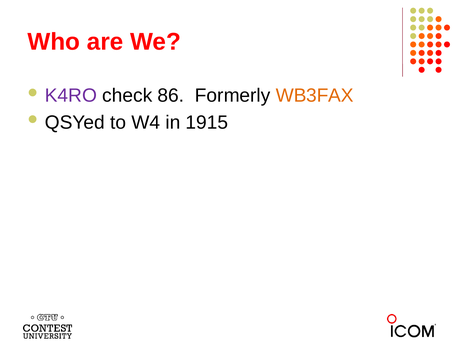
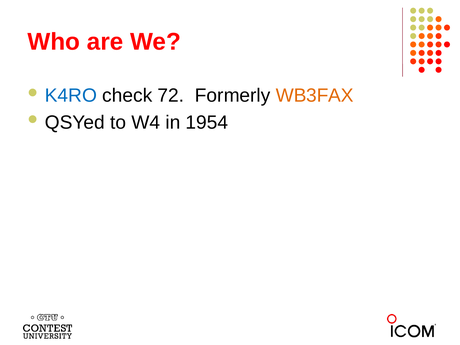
K4RO colour: purple -> blue (71, 96)
86: 86 -> 72 (171, 96)
1915: 1915 -> 1954 (207, 122)
